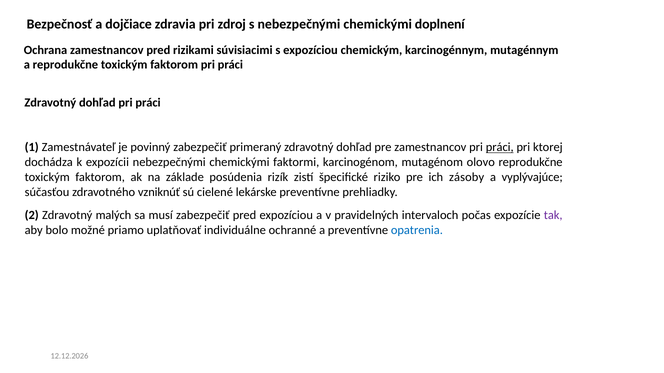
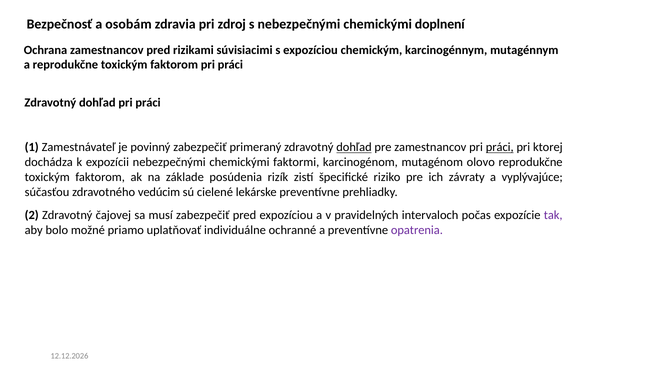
dojčiace: dojčiace -> osobám (128, 24)
dohľad underline: none -> present (354, 148)
zásoby: zásoby -> závraty (467, 177)
vzniknúť: vzniknúť -> vedúcim (159, 192)
malých: malých -> čajovej (113, 216)
opatrenia colour: blue -> purple (417, 231)
